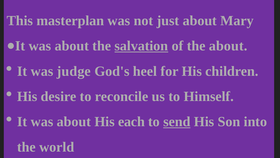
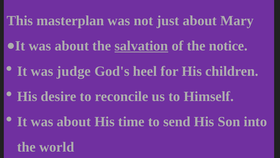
the about: about -> notice (228, 46)
each: each -> time (131, 121)
send underline: present -> none (177, 121)
